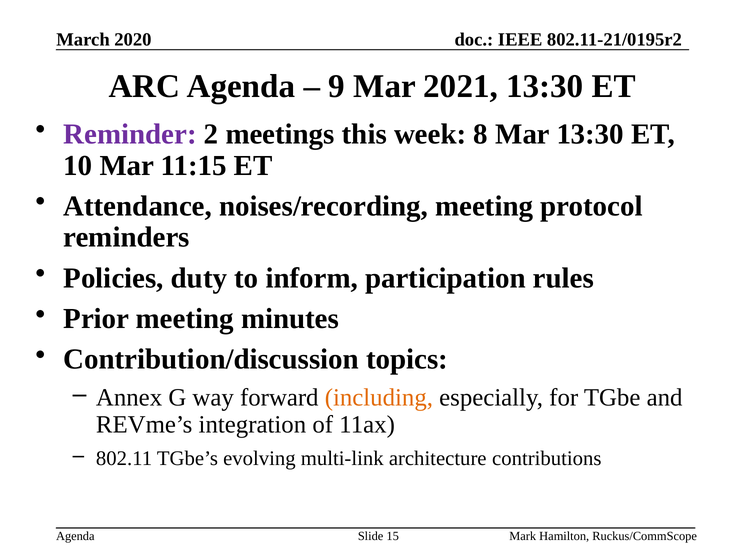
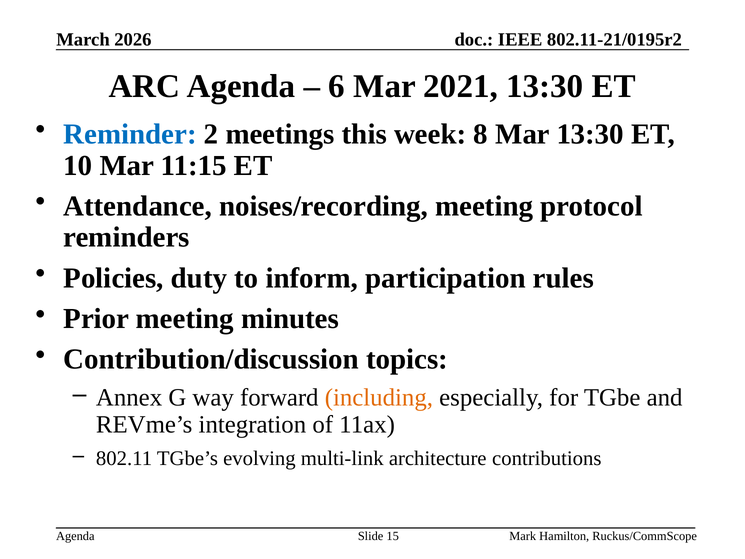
2020: 2020 -> 2026 (133, 40)
9: 9 -> 6 (337, 86)
Reminder colour: purple -> blue (130, 134)
